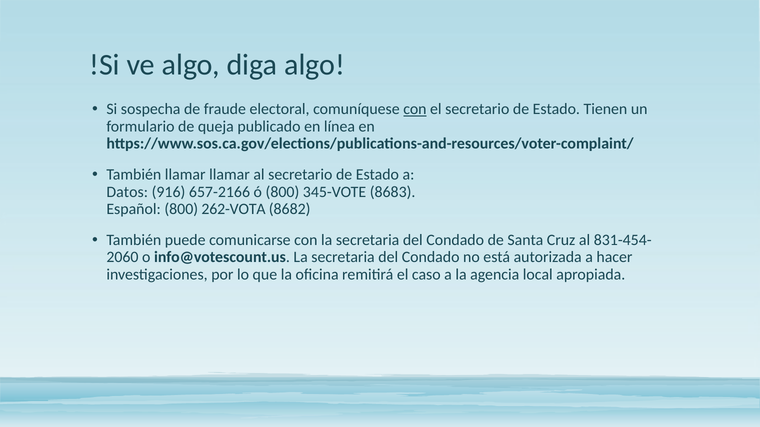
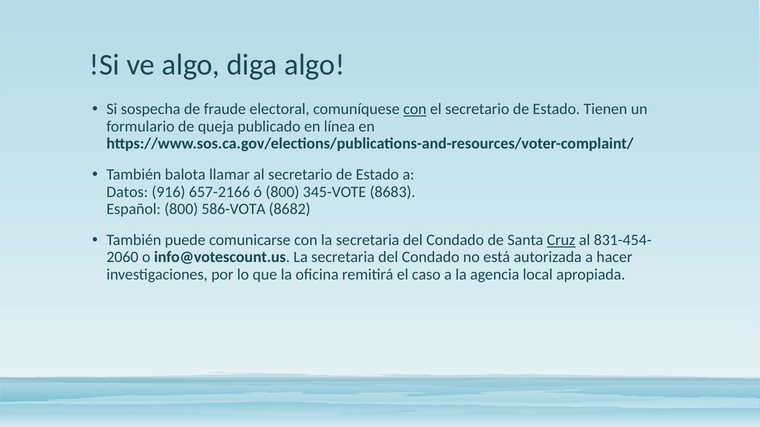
También llamar: llamar -> balota (185, 175)
262-VOTA: 262-VOTA -> 586-VOTA (234, 209)
Cruz underline: none -> present (561, 240)
